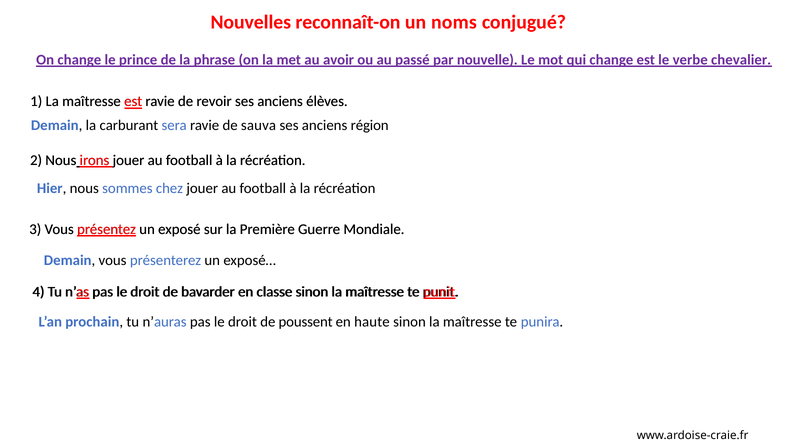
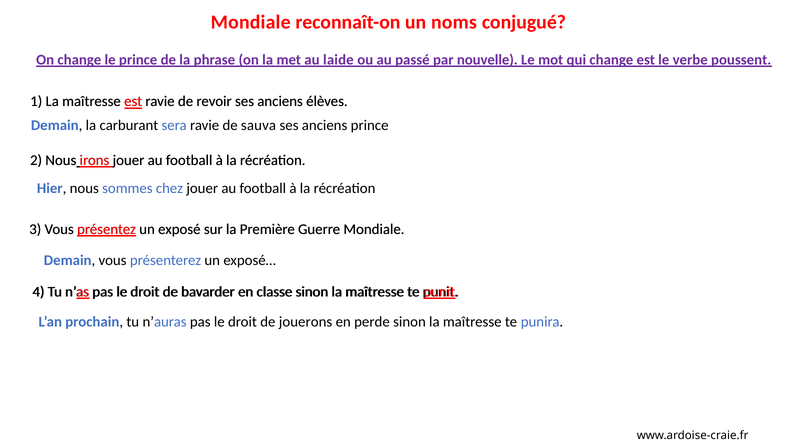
Nouvelles: Nouvelles -> Mondiale (251, 22)
avoir: avoir -> laide (338, 60)
chevalier: chevalier -> poussent (741, 60)
anciens région: région -> prince (370, 126)
poussent: poussent -> jouerons (306, 322)
haute: haute -> perde (372, 322)
